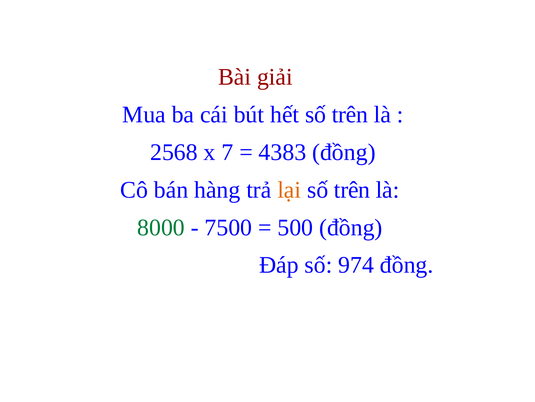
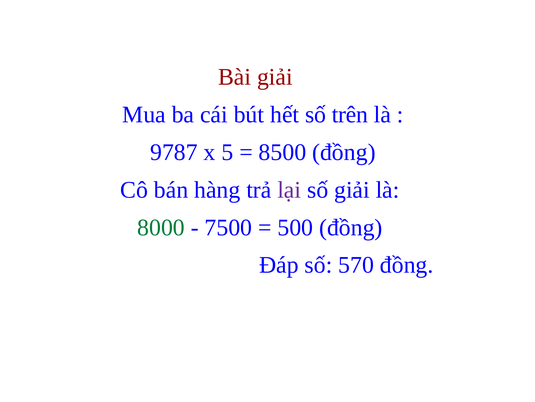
2568: 2568 -> 9787 (174, 152)
7: 7 -> 5 (227, 152)
4383: 4383 -> 8500 (282, 152)
lại colour: orange -> purple (289, 189)
trên: trên -> giải (352, 189)
974: 974 -> 570 (356, 265)
